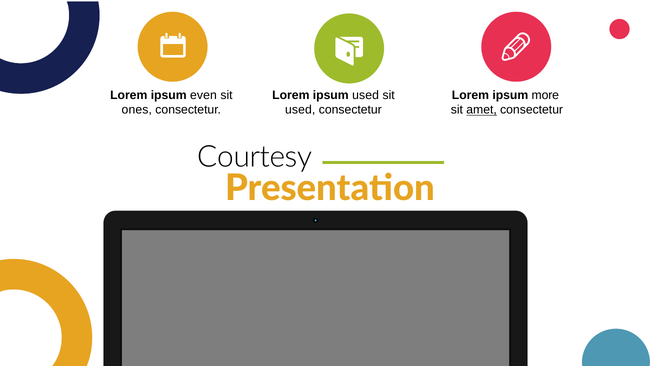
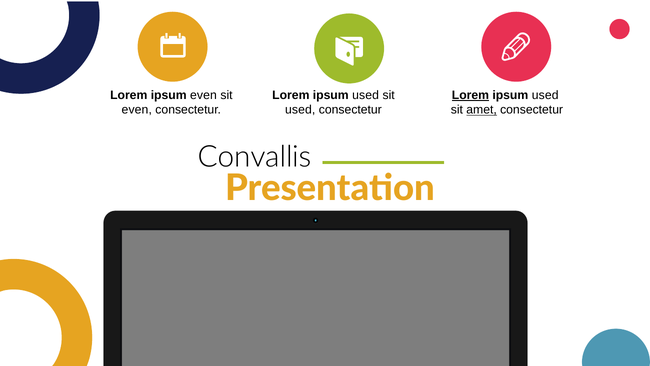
Lorem underline: none -> present (470, 95)
more: more -> used (545, 95)
ones: ones -> even (137, 110)
Courtesy: Courtesy -> Convallis (255, 157)
